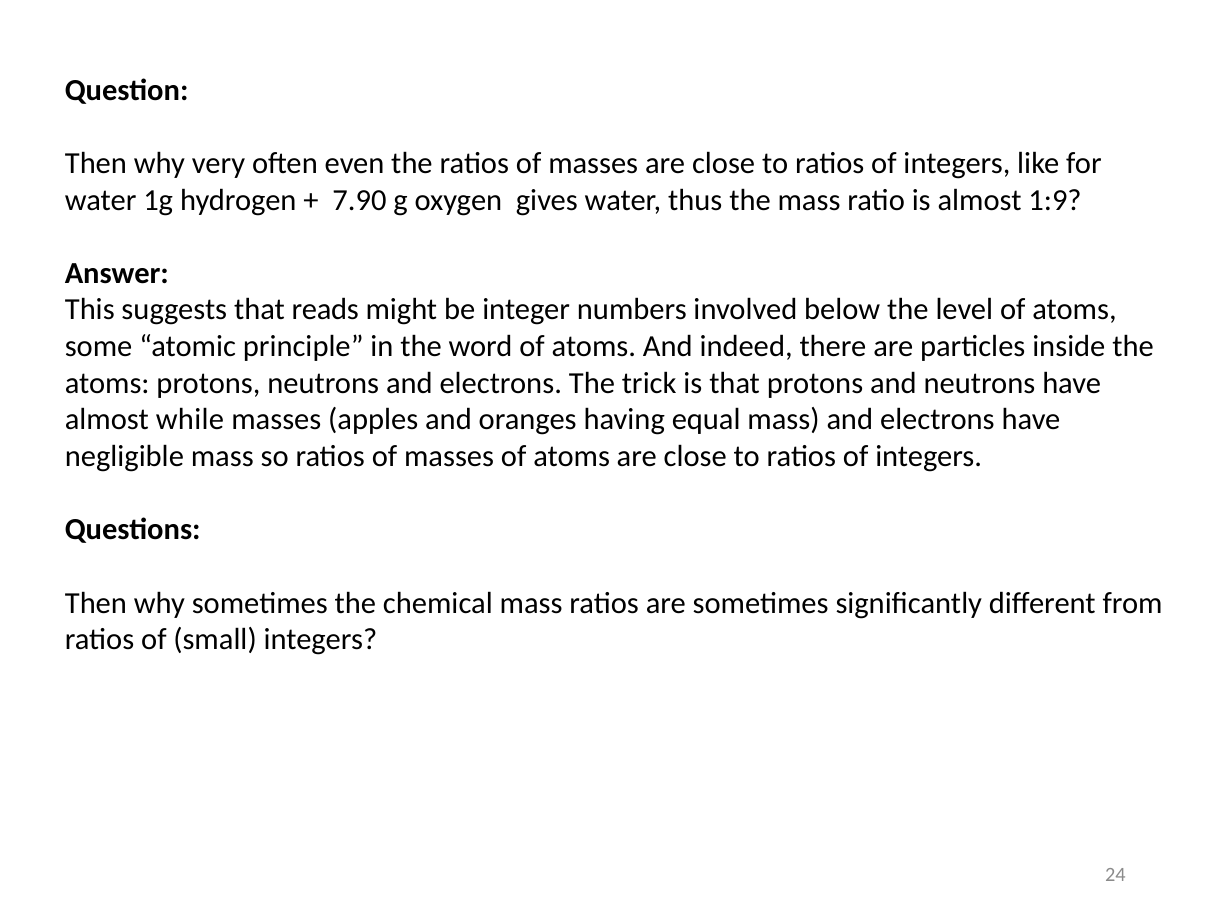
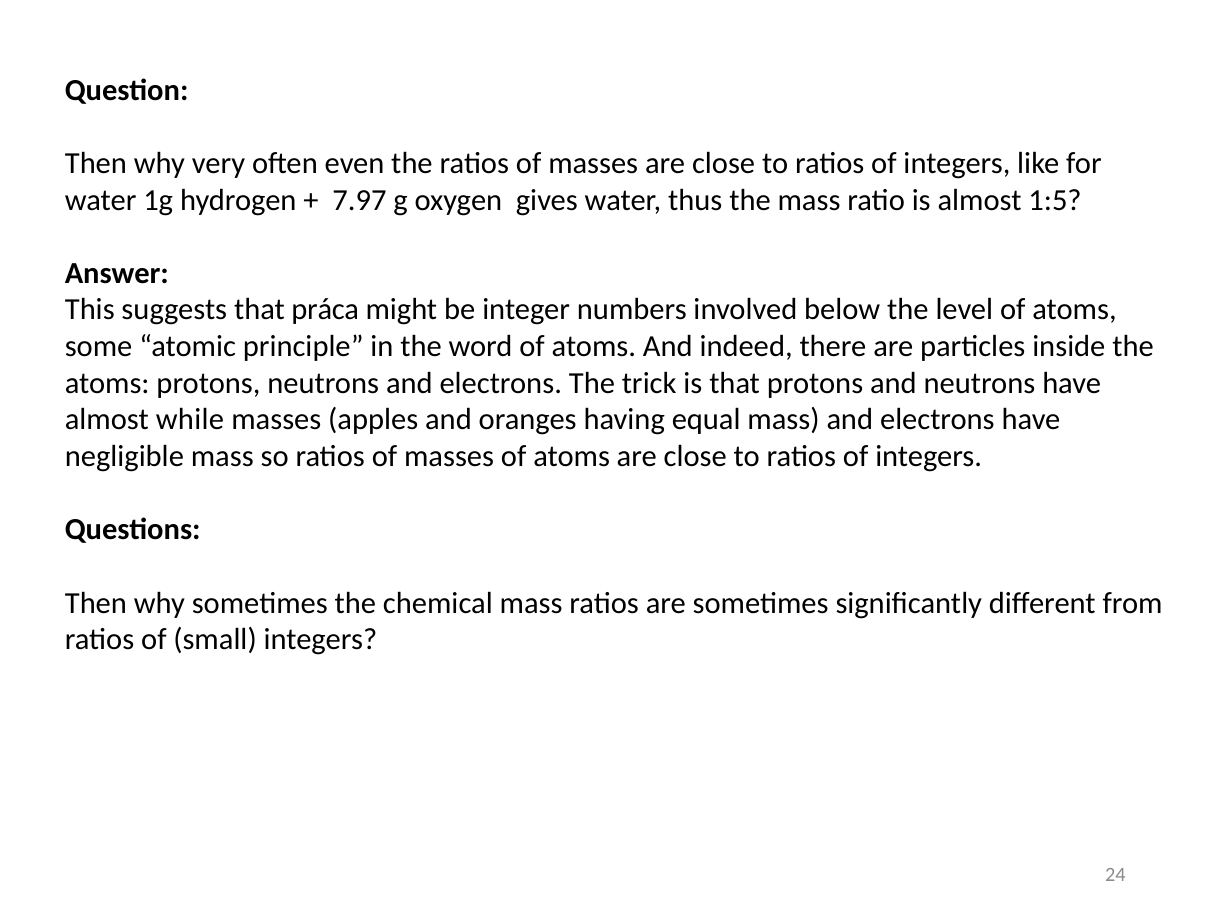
7.90: 7.90 -> 7.97 (359, 200)
1:9: 1:9 -> 1:5 (1055, 200)
reads: reads -> práca (325, 310)
